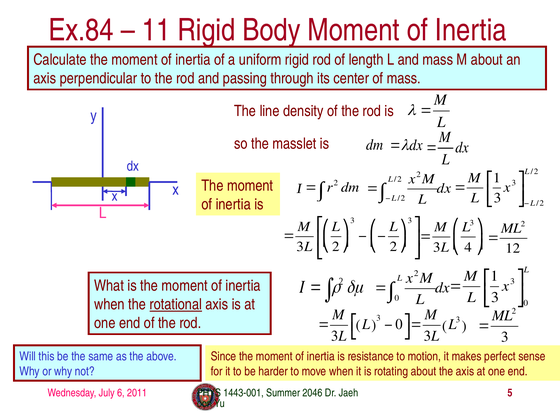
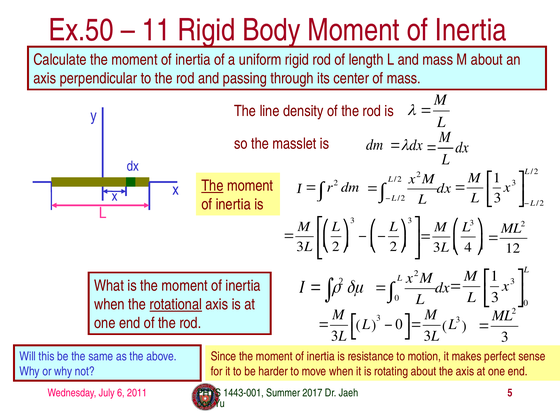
Ex.84: Ex.84 -> Ex.50 (81, 30)
The underline: none -> present (212, 186)
2046: 2046 -> 2017 (312, 393)
